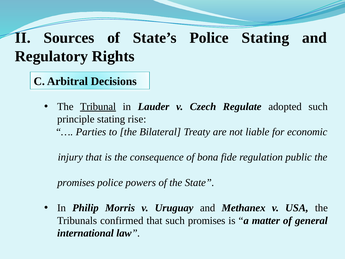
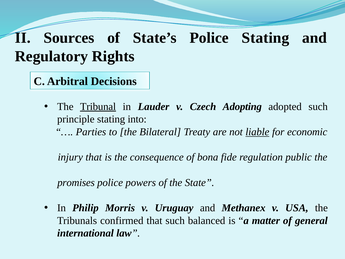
Regulate: Regulate -> Adopting (242, 107)
rise: rise -> into (137, 119)
liable underline: none -> present (257, 132)
such promises: promises -> balanced (207, 220)
